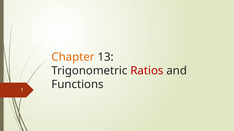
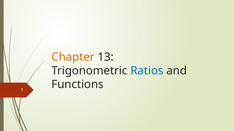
Ratios colour: red -> blue (147, 71)
